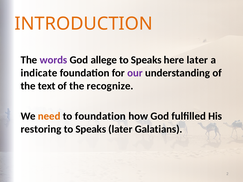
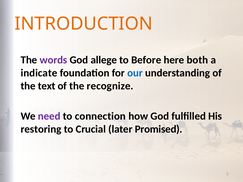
Speaks: Speaks -> Before (146, 60)
here later: later -> both (197, 60)
our colour: purple -> blue (135, 73)
need colour: orange -> purple (49, 116)
to foundation: foundation -> connection (100, 116)
Speaks: Speaks -> Crucial (91, 129)
Galatians: Galatians -> Promised (159, 129)
